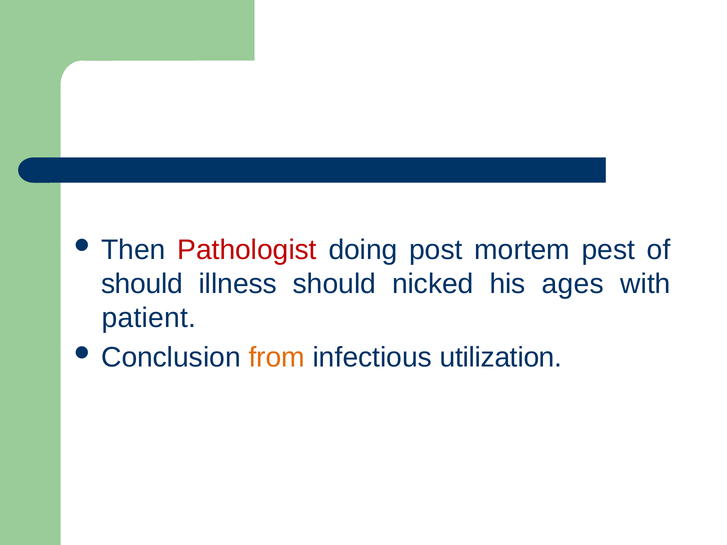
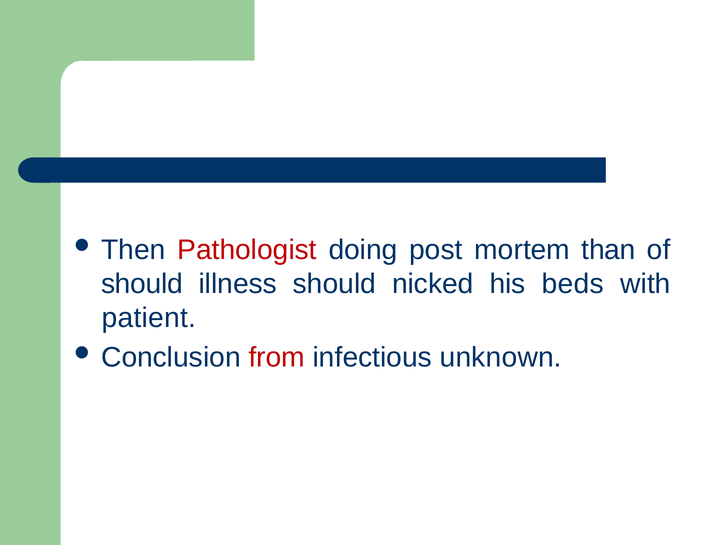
pest: pest -> than (609, 250)
ages: ages -> beds (573, 284)
from colour: orange -> red (277, 358)
utilization: utilization -> unknown (501, 358)
